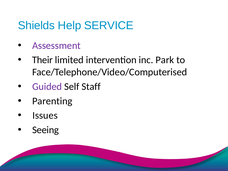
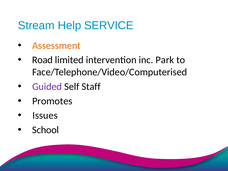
Shields: Shields -> Stream (36, 26)
Assessment colour: purple -> orange (56, 46)
Their: Their -> Road (42, 60)
Parenting: Parenting -> Promotes (52, 101)
Seeing: Seeing -> School (46, 130)
